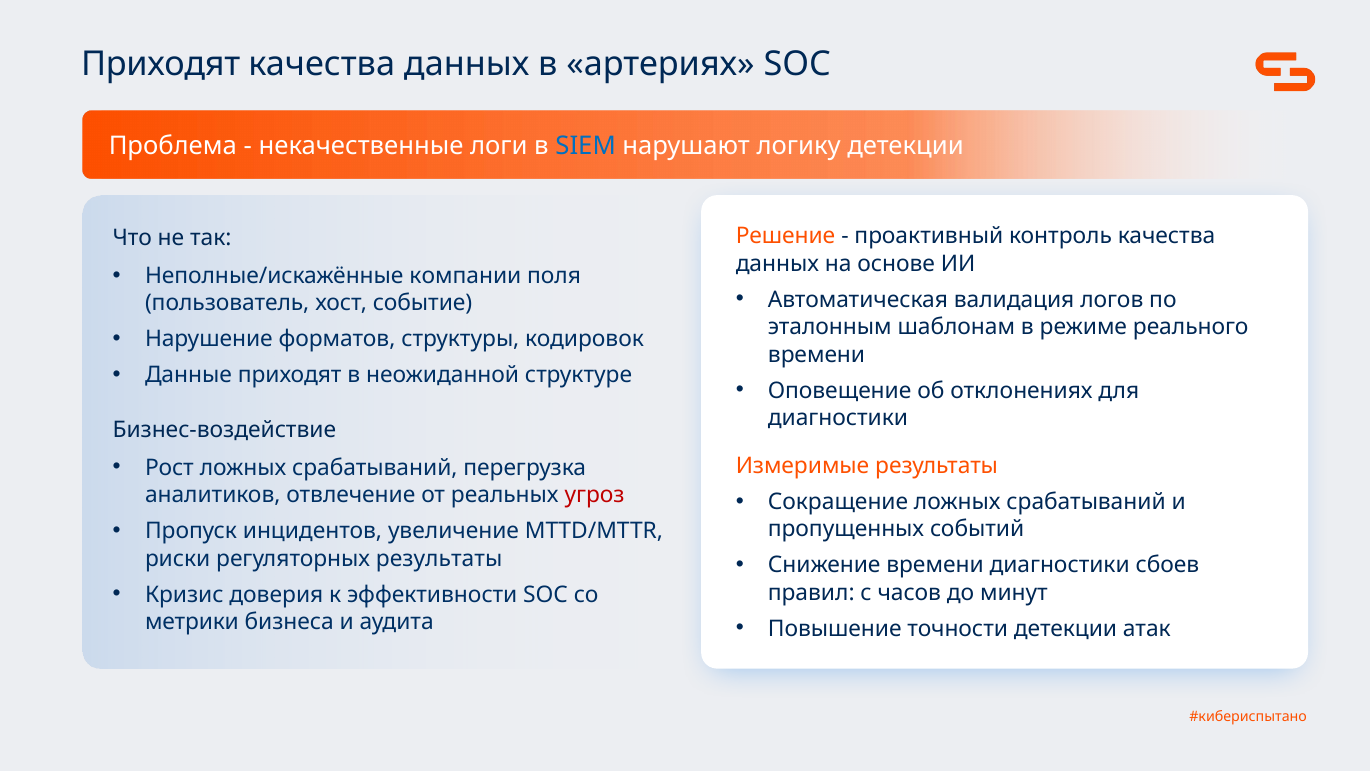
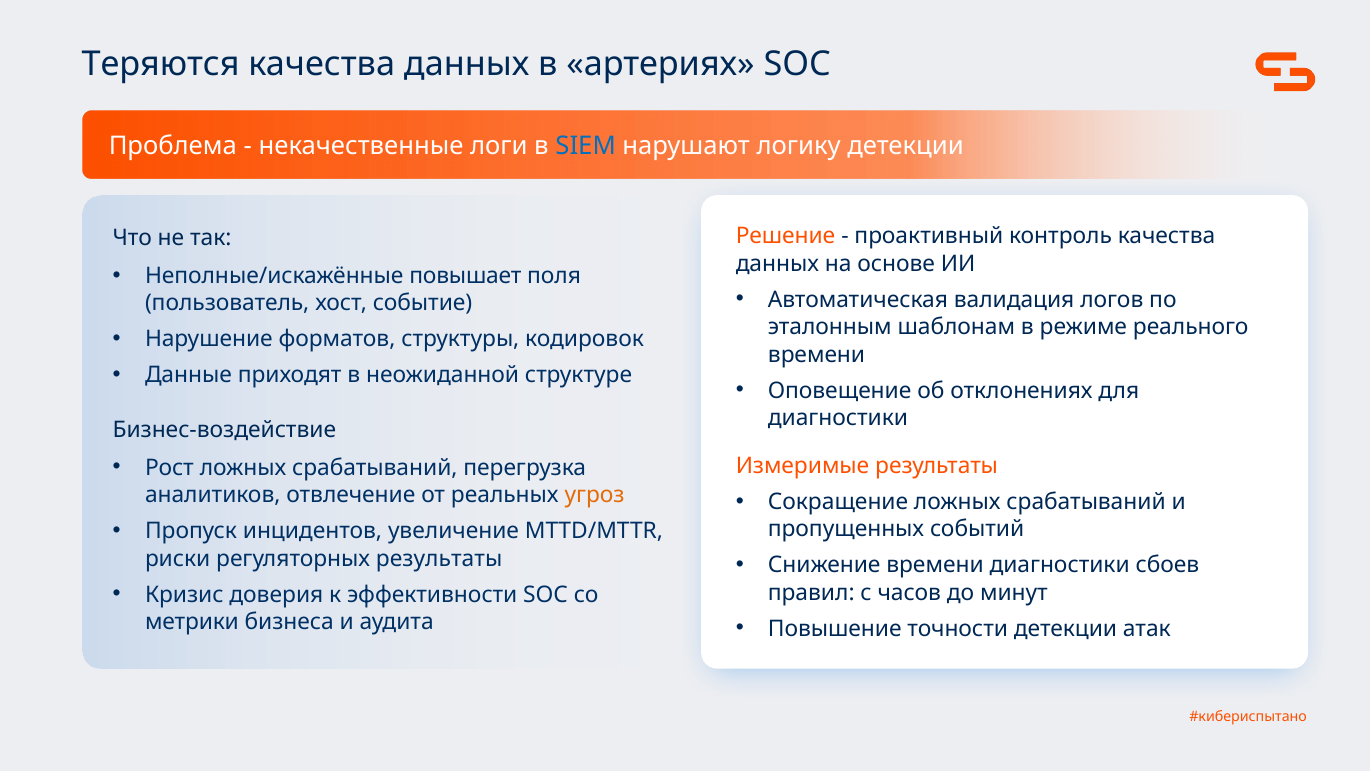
Приходят: Приходят -> Теряются (161, 64)
компании: компании -> повышает (465, 276)
угроз colour: red -> orange (595, 495)
